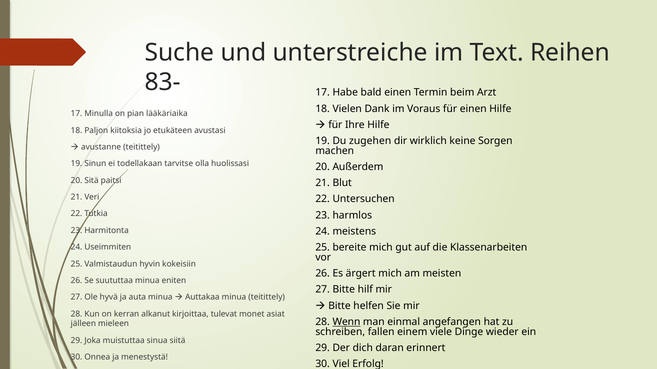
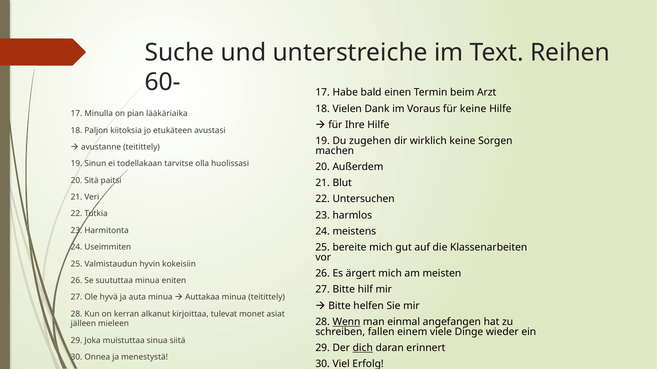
83-: 83- -> 60- (163, 82)
für einen: einen -> keine (473, 109)
dich underline: none -> present (363, 348)
